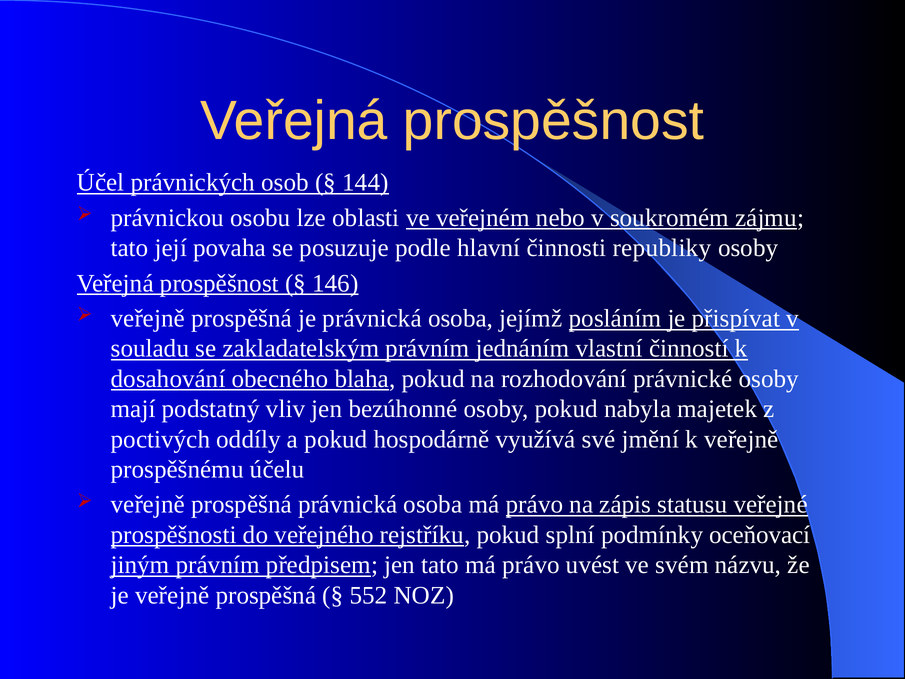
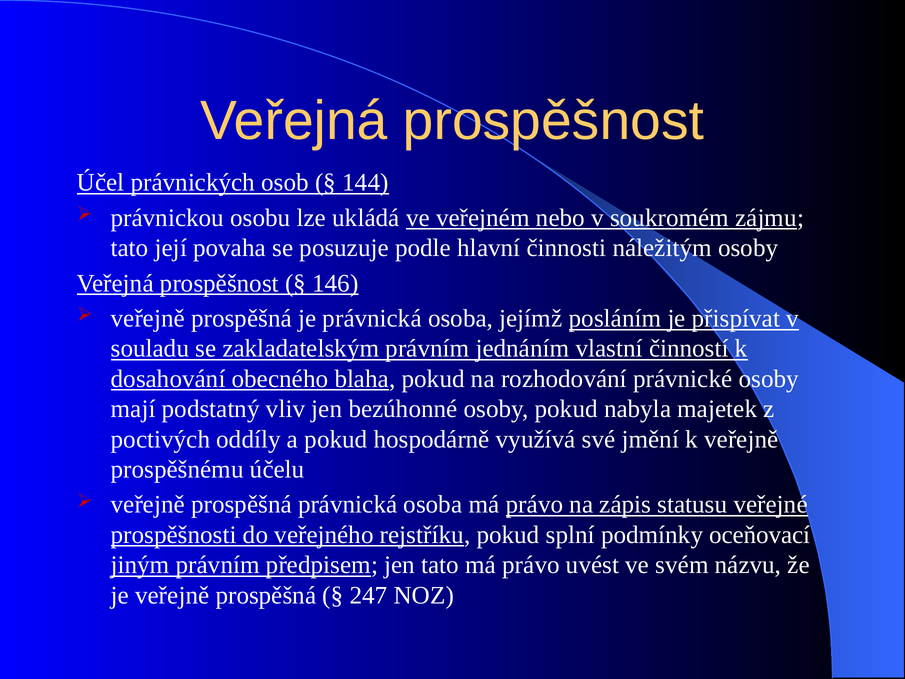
oblasti: oblasti -> ukládá (366, 218)
republiky: republiky -> náležitým (662, 248)
552: 552 -> 247 (369, 595)
